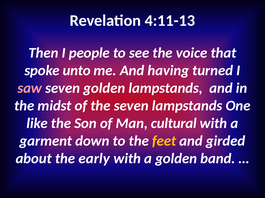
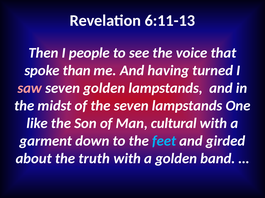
4:11-13: 4:11-13 -> 6:11-13 (170, 21)
unto: unto -> than (77, 71)
feet colour: yellow -> light blue (164, 141)
early: early -> truth (94, 159)
